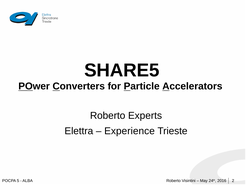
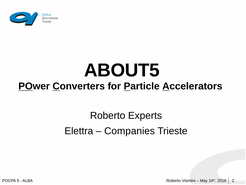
SHARE5: SHARE5 -> ABOUT5 (122, 70)
Experience: Experience -> Companies (130, 131)
